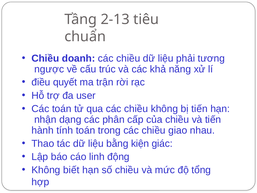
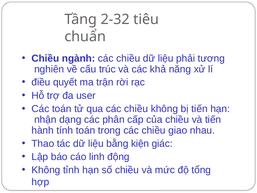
2-13: 2-13 -> 2-32 (115, 19)
doanh: doanh -> ngành (79, 58)
ngược: ngược -> nghiên (49, 69)
biết: biết -> tỉnh (71, 170)
